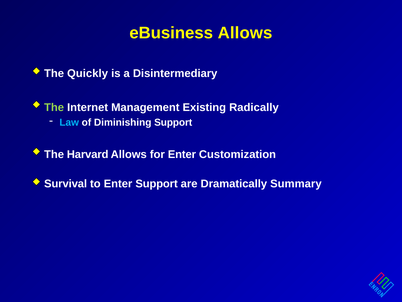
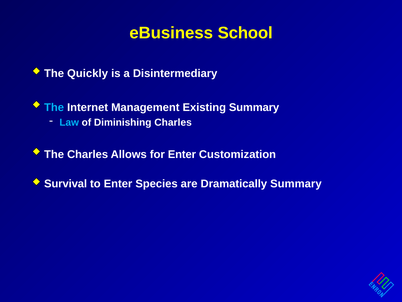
eBusiness Allows: Allows -> School (245, 33)
The colour: light green -> light blue (54, 107)
Existing Radically: Radically -> Summary (254, 107)
Diminishing Support: Support -> Charles (173, 122)
The Harvard: Harvard -> Charles (88, 154)
Enter Support: Support -> Species (157, 183)
